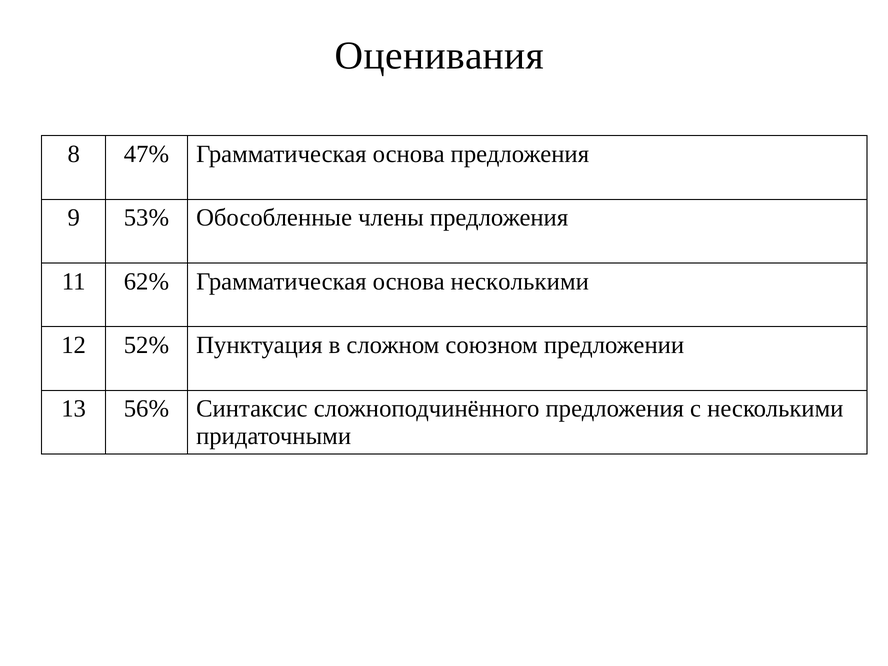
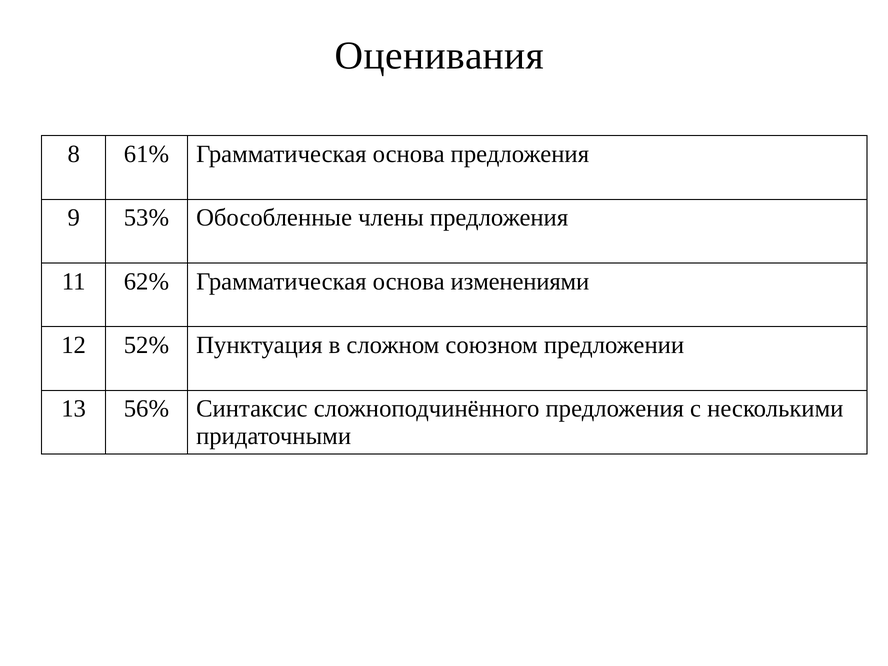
47%: 47% -> 61% (146, 154)
основа несколькими: несколькими -> изменениями (520, 281)
